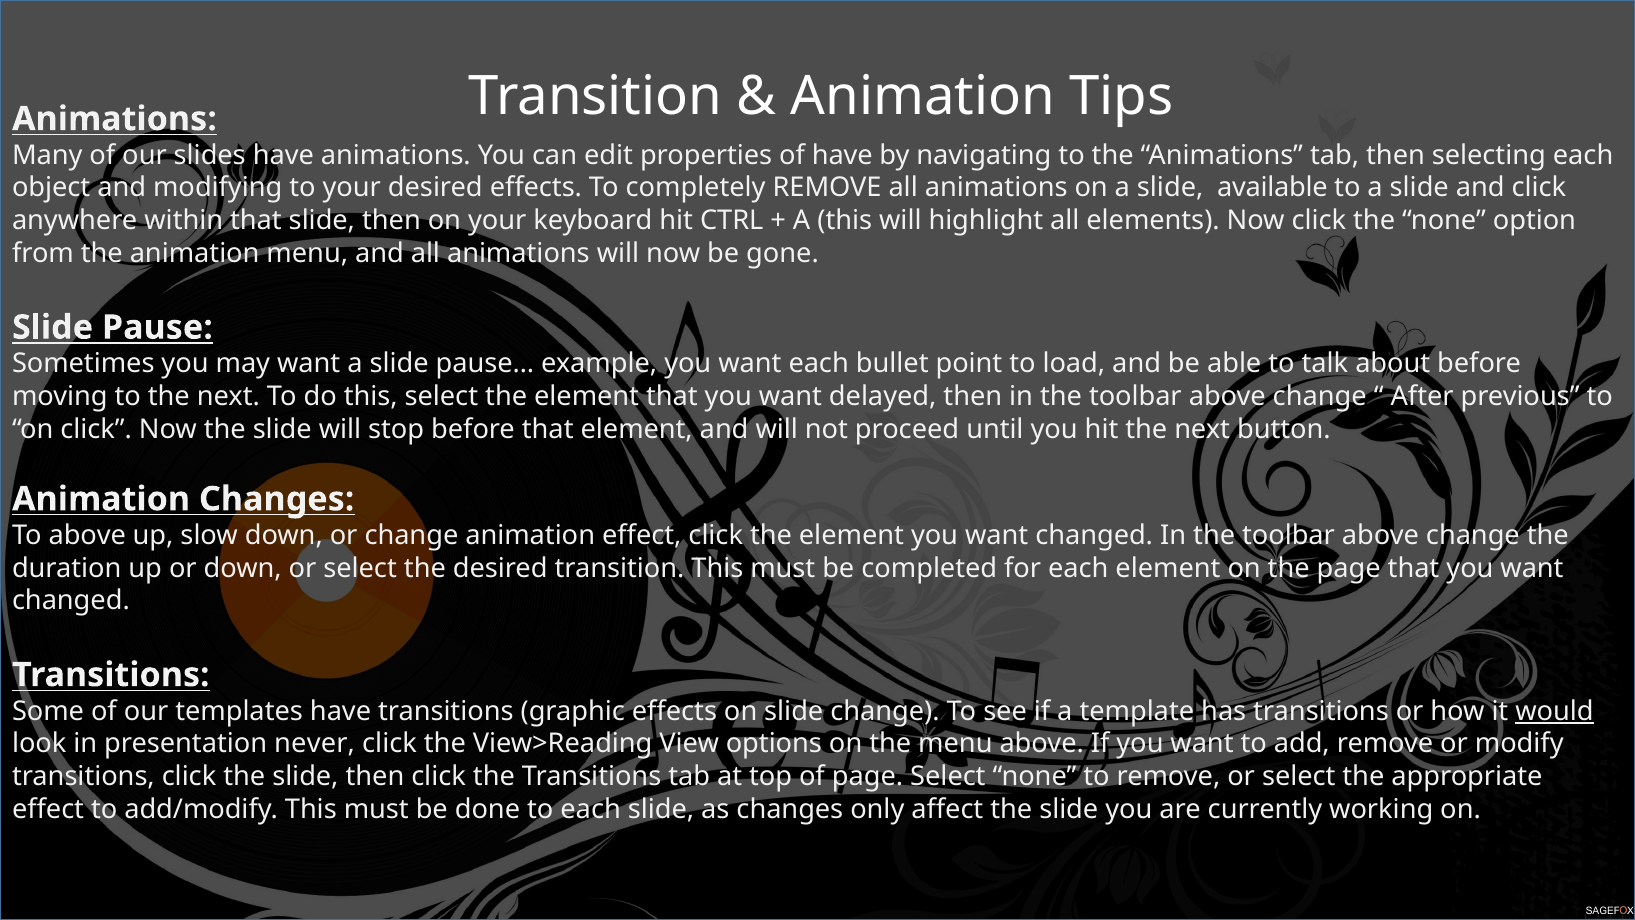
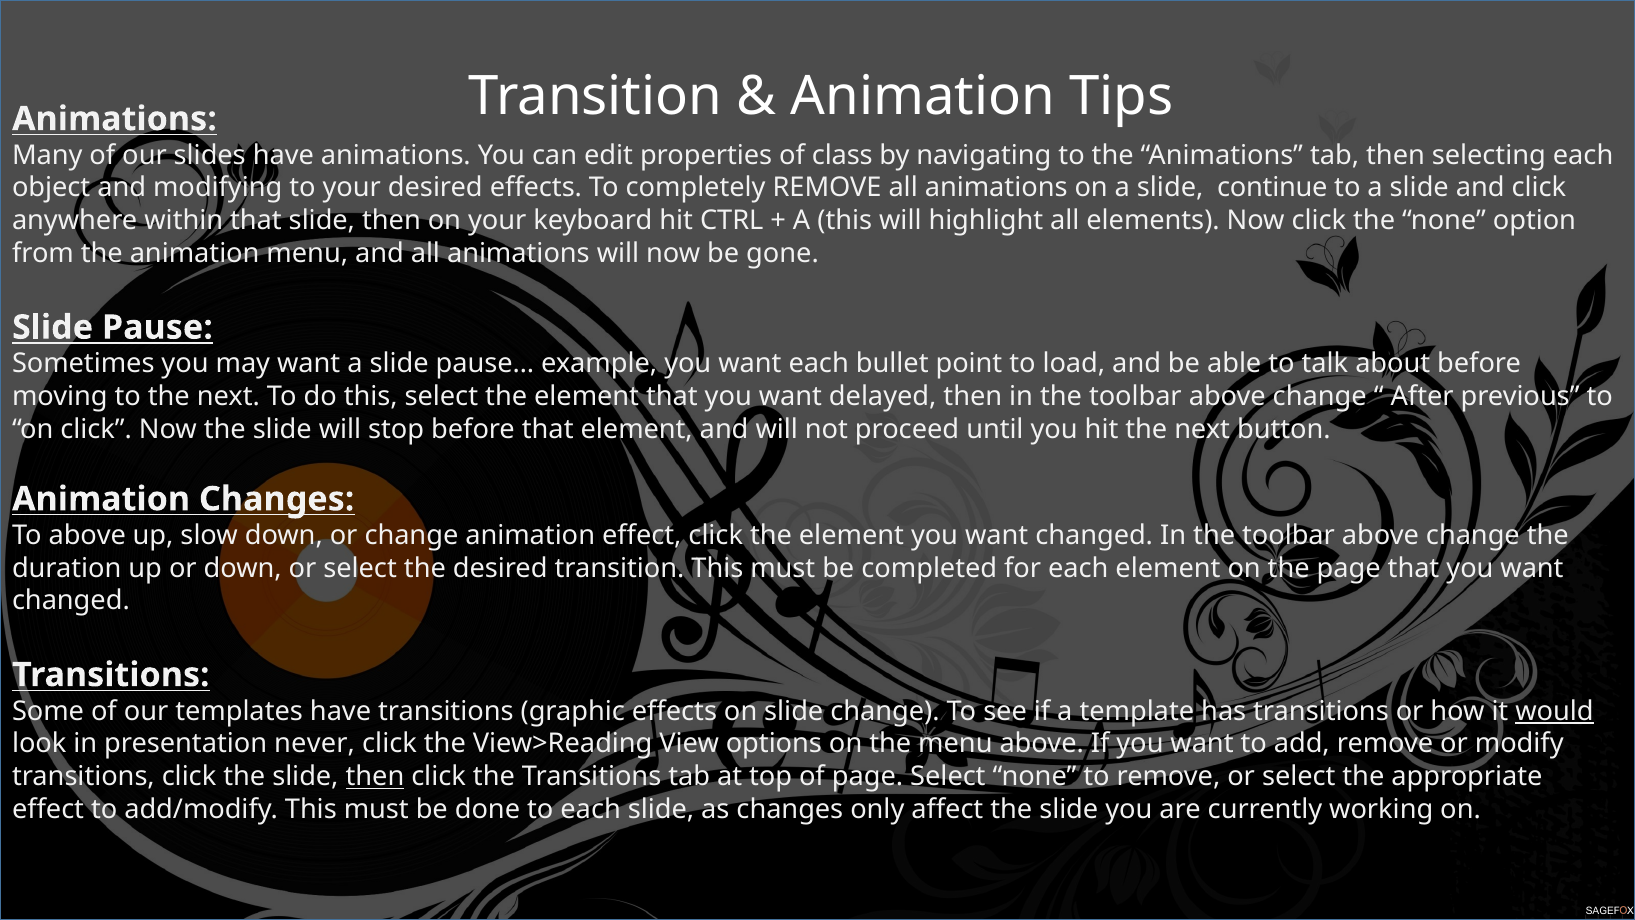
of have: have -> class (842, 155)
available: available -> continue (1272, 188)
then underline: none -> present (375, 776)
